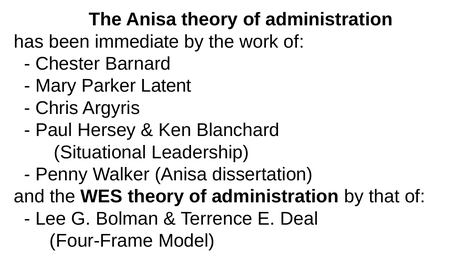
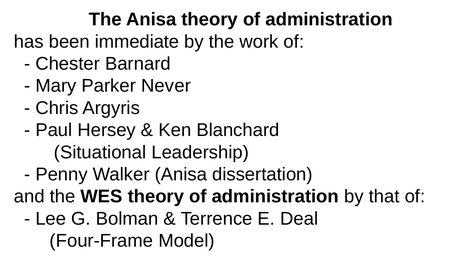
Latent: Latent -> Never (166, 86)
